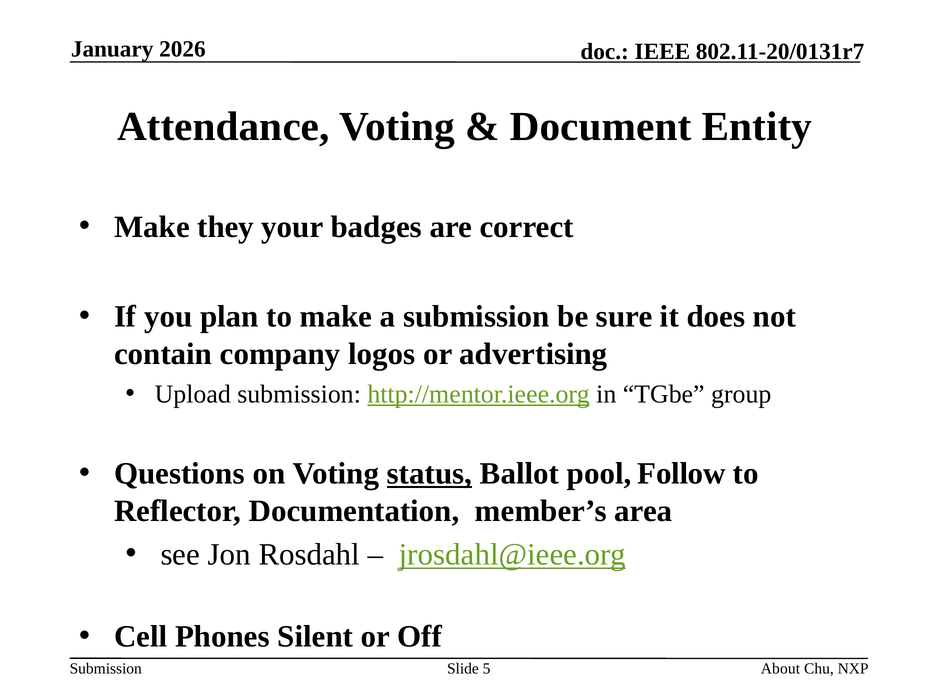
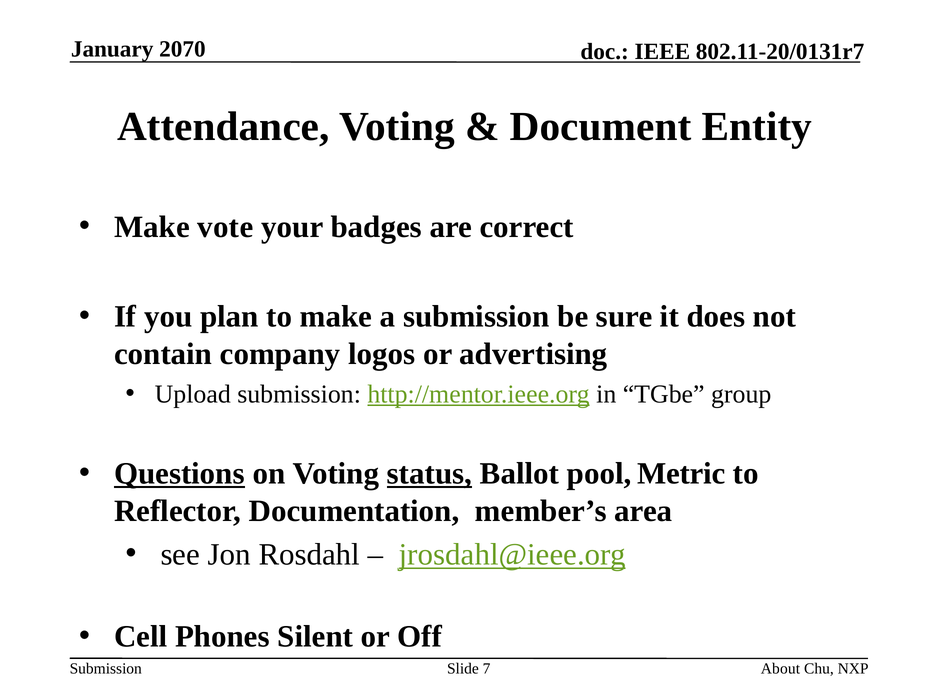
2026: 2026 -> 2070 (182, 49)
they: they -> vote (225, 227)
Questions underline: none -> present (179, 474)
Follow: Follow -> Metric (681, 474)
5: 5 -> 7 (487, 669)
